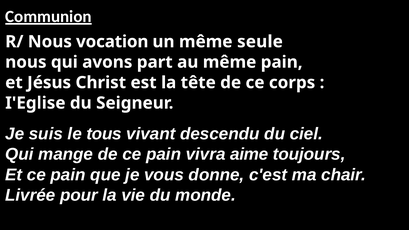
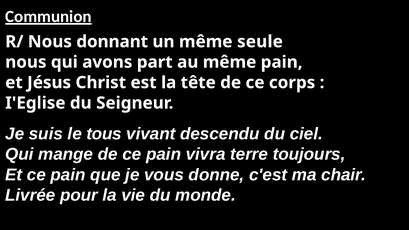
vocation: vocation -> donnant (112, 42)
aime: aime -> terre (249, 154)
